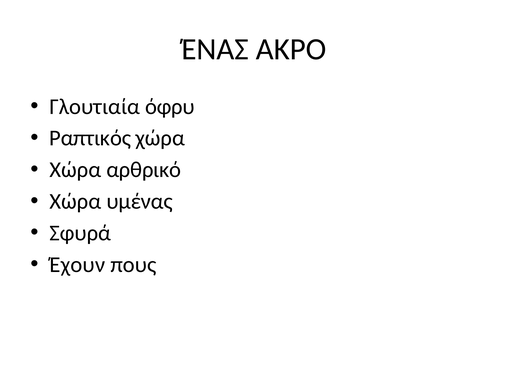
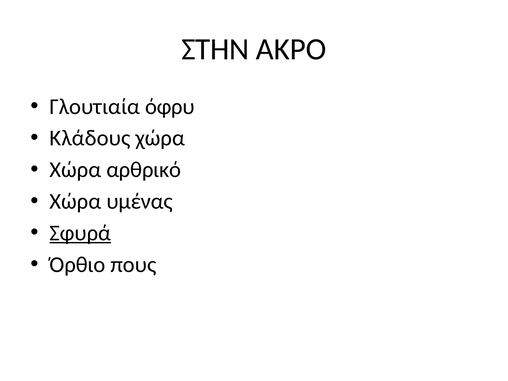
ΈΝΑΣ: ΈΝΑΣ -> ΣΤΗΝ (215, 49)
Ραπτικός: Ραπτικός -> Κλάδους (90, 138)
Σφυρά underline: none -> present (80, 233)
Έχουν: Έχουν -> Όρθιο (77, 265)
